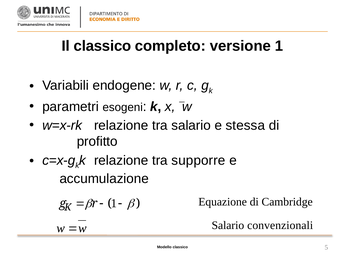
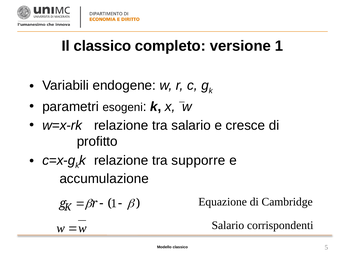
stessa: stessa -> cresce (245, 125)
convenzionali: convenzionali -> corrispondenti (280, 225)
